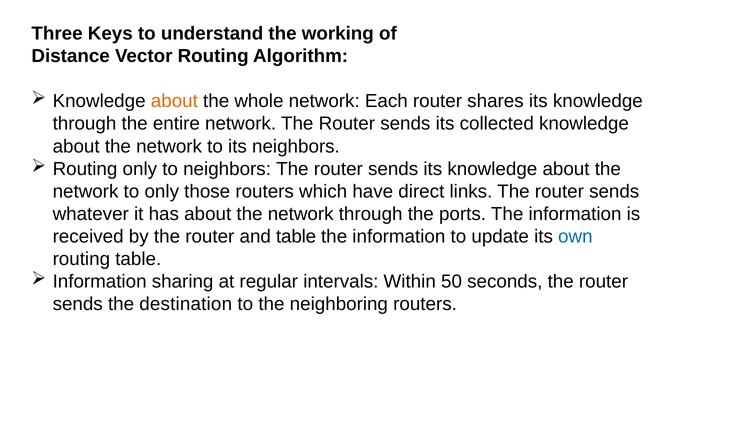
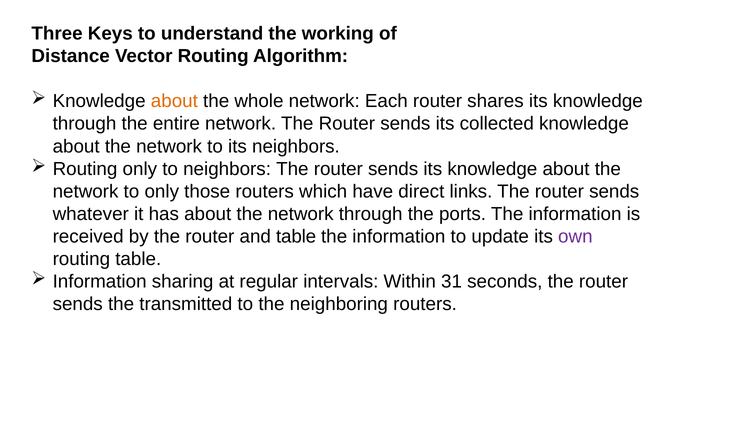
own colour: blue -> purple (575, 237)
50: 50 -> 31 (452, 282)
destination: destination -> transmitted (186, 304)
